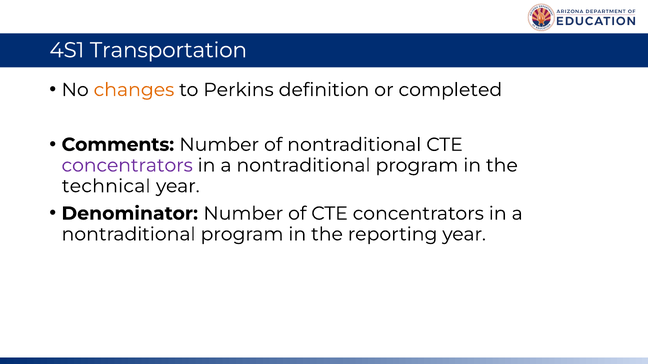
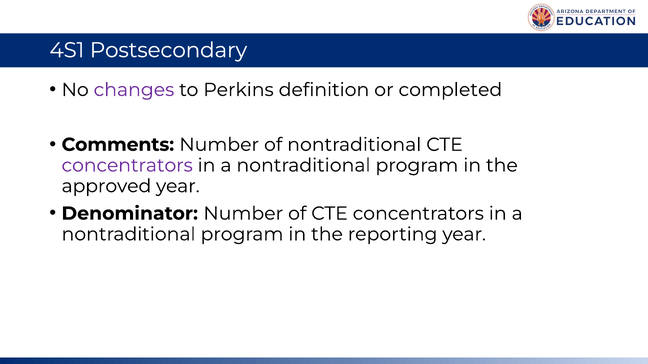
Transportation: Transportation -> Postsecondary (168, 50)
changes colour: orange -> purple (134, 90)
technical: technical -> approved (106, 186)
